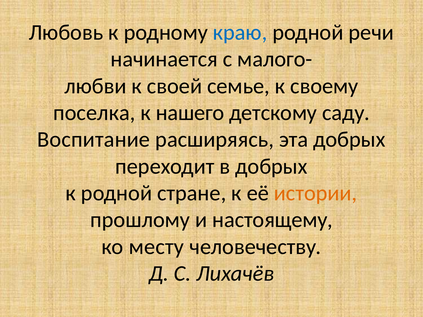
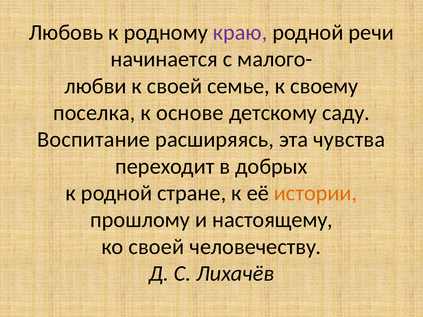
краю colour: blue -> purple (240, 33)
нашего: нашего -> основе (190, 113)
эта добрых: добрых -> чувства (349, 140)
ко месту: месту -> своей (156, 247)
